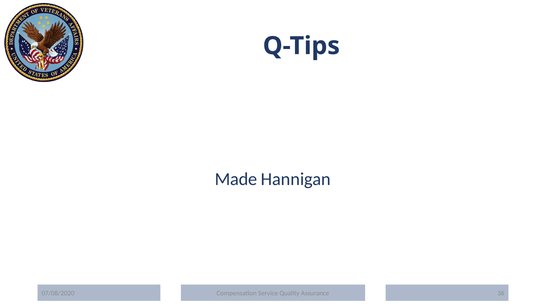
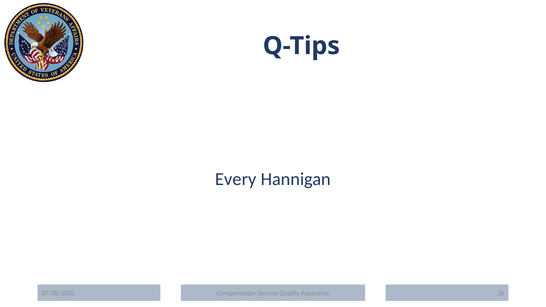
Made: Made -> Every (236, 179)
